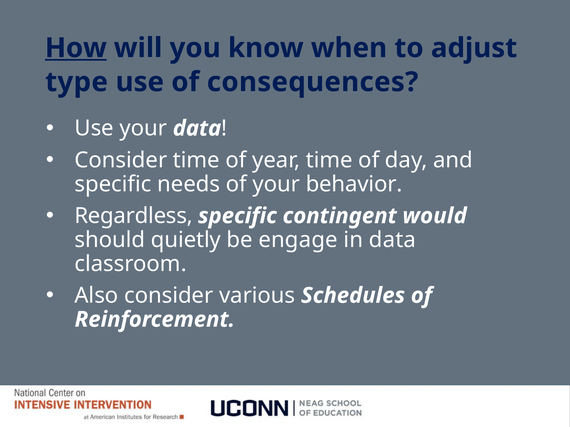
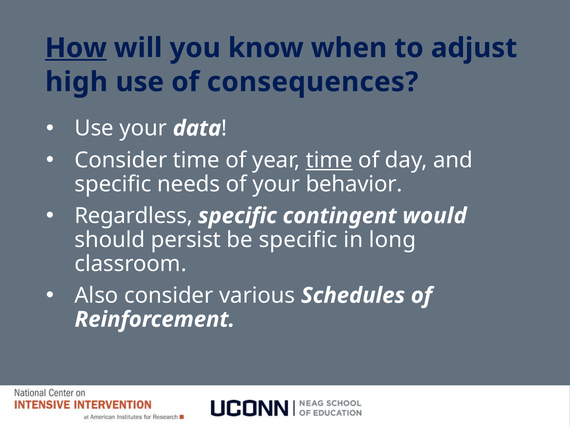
type: type -> high (77, 82)
time underline: none -> present (329, 160)
quietly: quietly -> persist (186, 240)
be engage: engage -> specific (298, 240)
in data: data -> long (392, 240)
